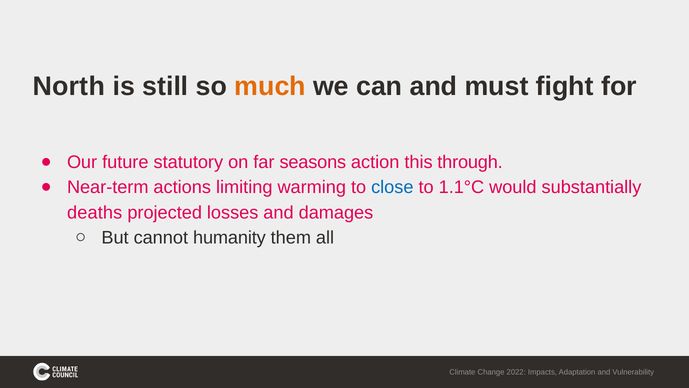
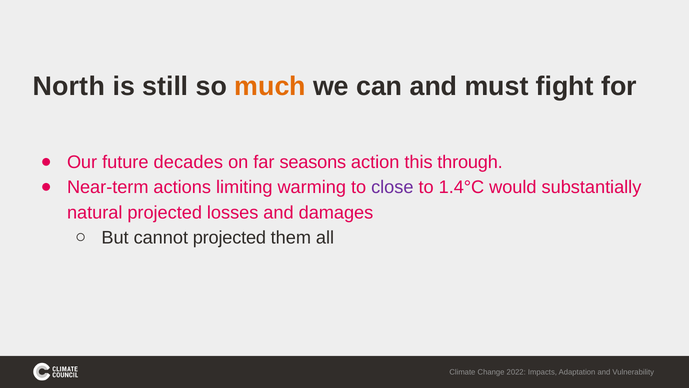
statutory: statutory -> decades (188, 162)
close colour: blue -> purple (392, 187)
1.1°C: 1.1°C -> 1.4°C (461, 187)
deaths: deaths -> natural (95, 212)
cannot humanity: humanity -> projected (229, 237)
